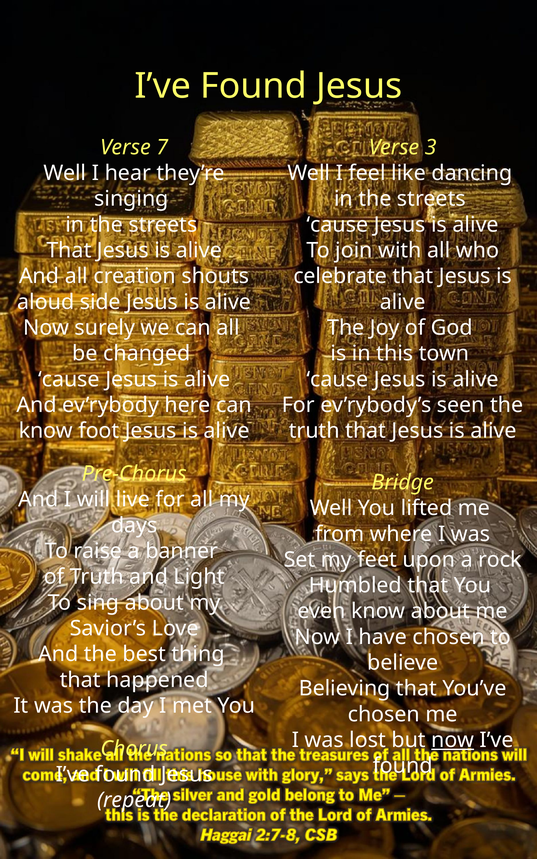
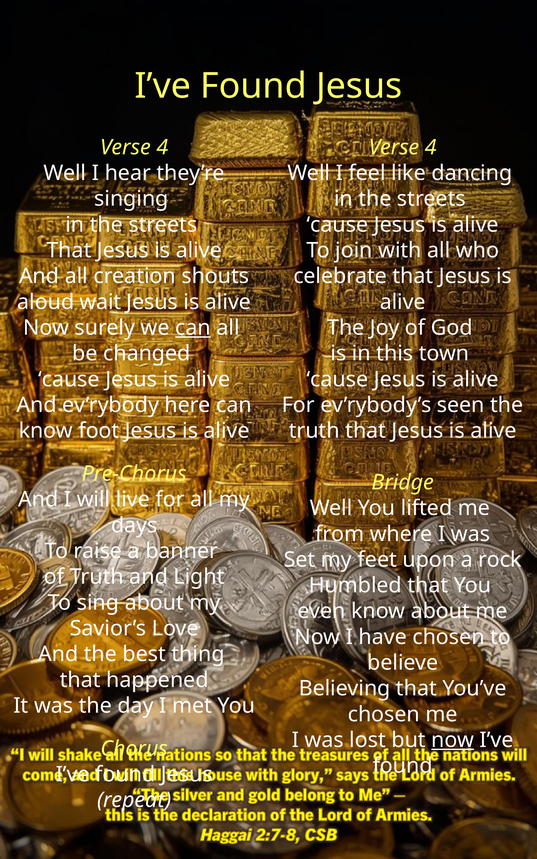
7: 7 -> 4 (162, 147)
3: 3 -> 4 (431, 147)
side: side -> wait (100, 302)
can underline: none -> present (193, 328)
